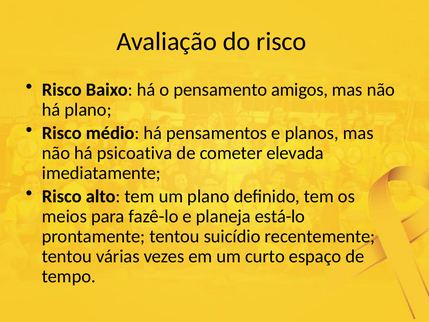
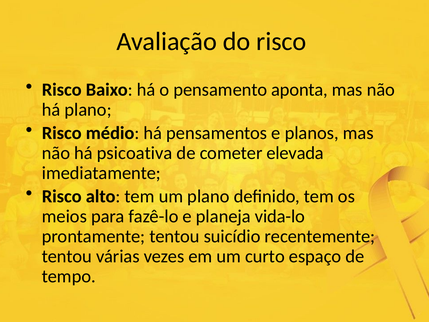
amigos: amigos -> aponta (300, 90)
está-lo: está-lo -> vida-lo (280, 216)
